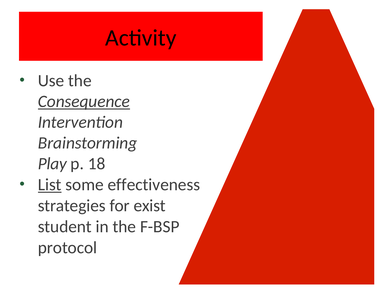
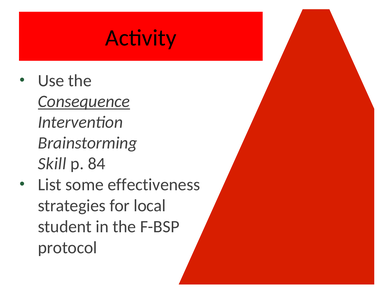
Play: Play -> Skill (52, 164)
18: 18 -> 84 (97, 164)
List underline: present -> none (50, 185)
exist: exist -> local (150, 206)
